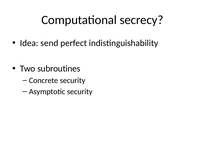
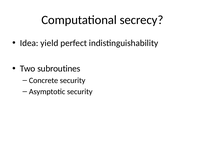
send: send -> yield (49, 43)
